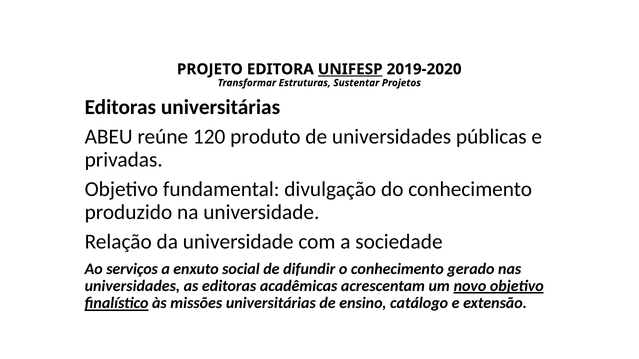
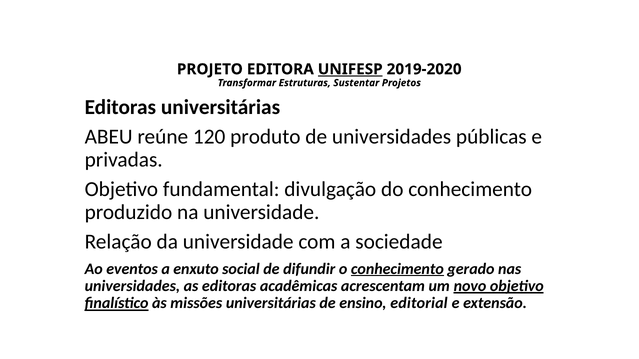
serviços: serviços -> eventos (132, 269)
conhecimento underline: none -> present (397, 269)
catálogo: catálogo -> editorial (419, 304)
